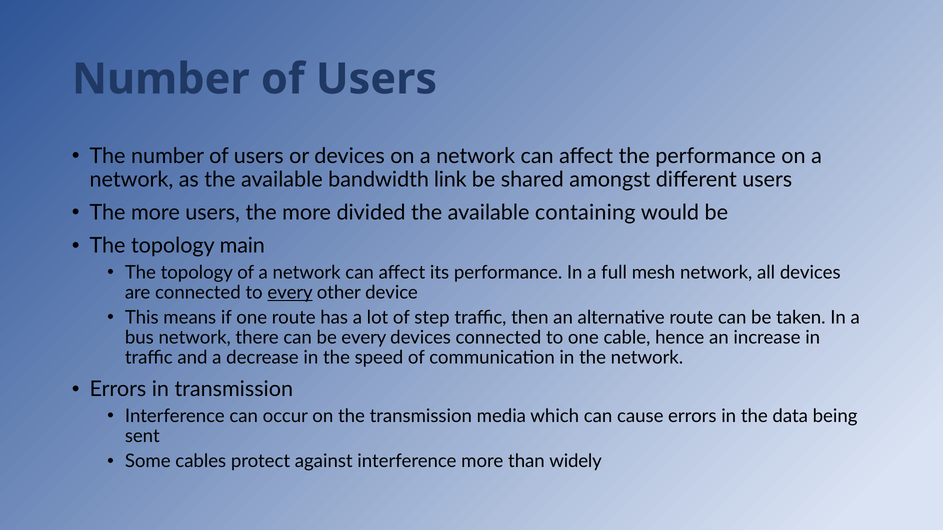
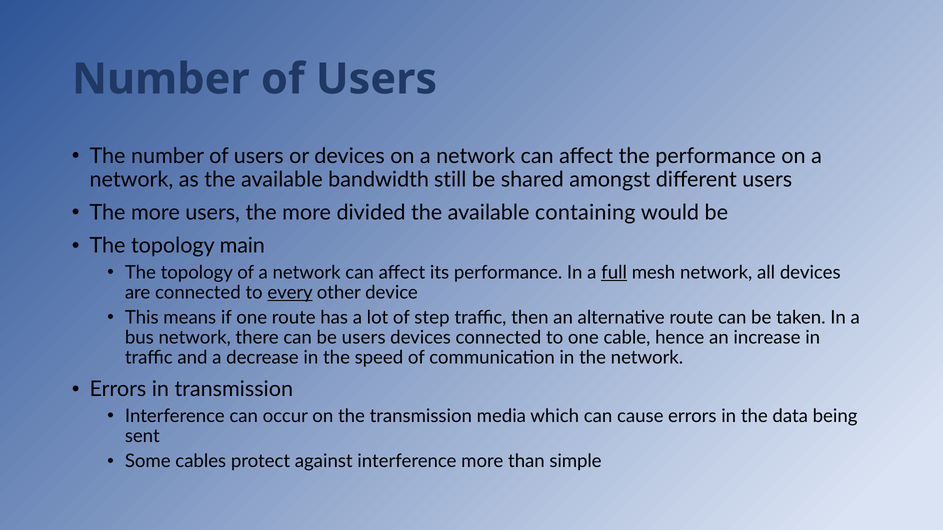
link: link -> still (450, 180)
full underline: none -> present (614, 273)
be every: every -> users (364, 338)
widely: widely -> simple (576, 462)
